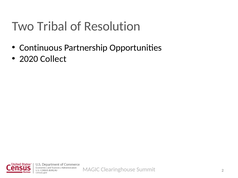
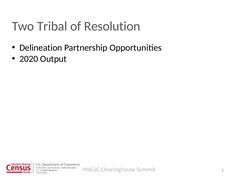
Continuous: Continuous -> Delineation (41, 48)
Collect: Collect -> Output (53, 59)
